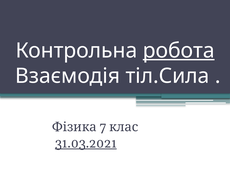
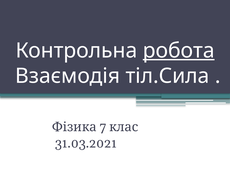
31.03.2021 underline: present -> none (86, 143)
